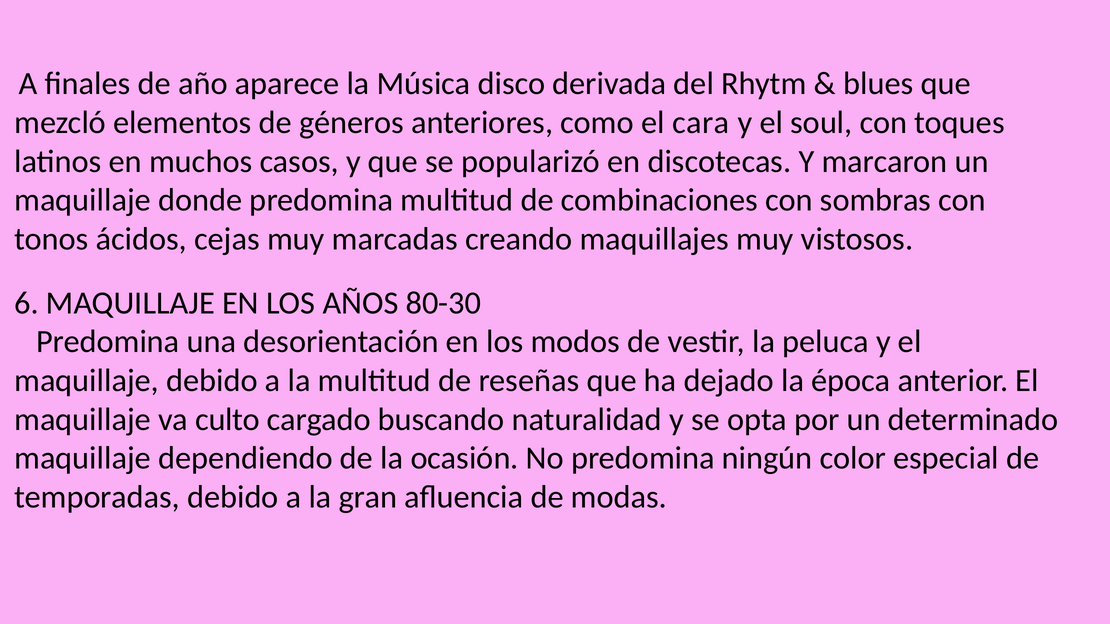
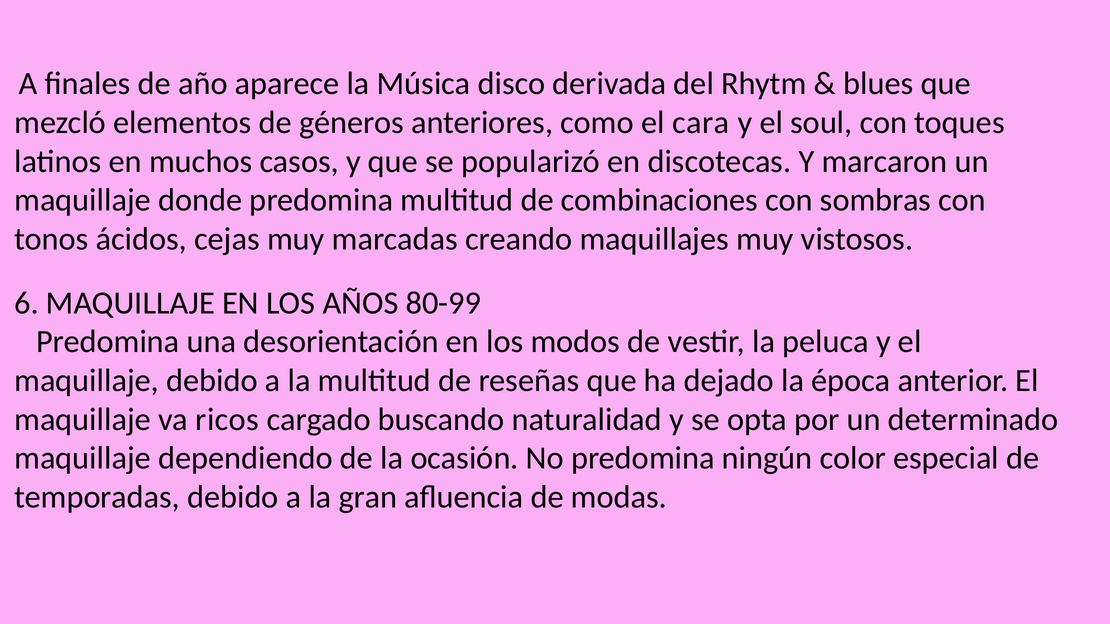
80-30: 80-30 -> 80-99 (443, 303)
culto: culto -> ricos (227, 420)
